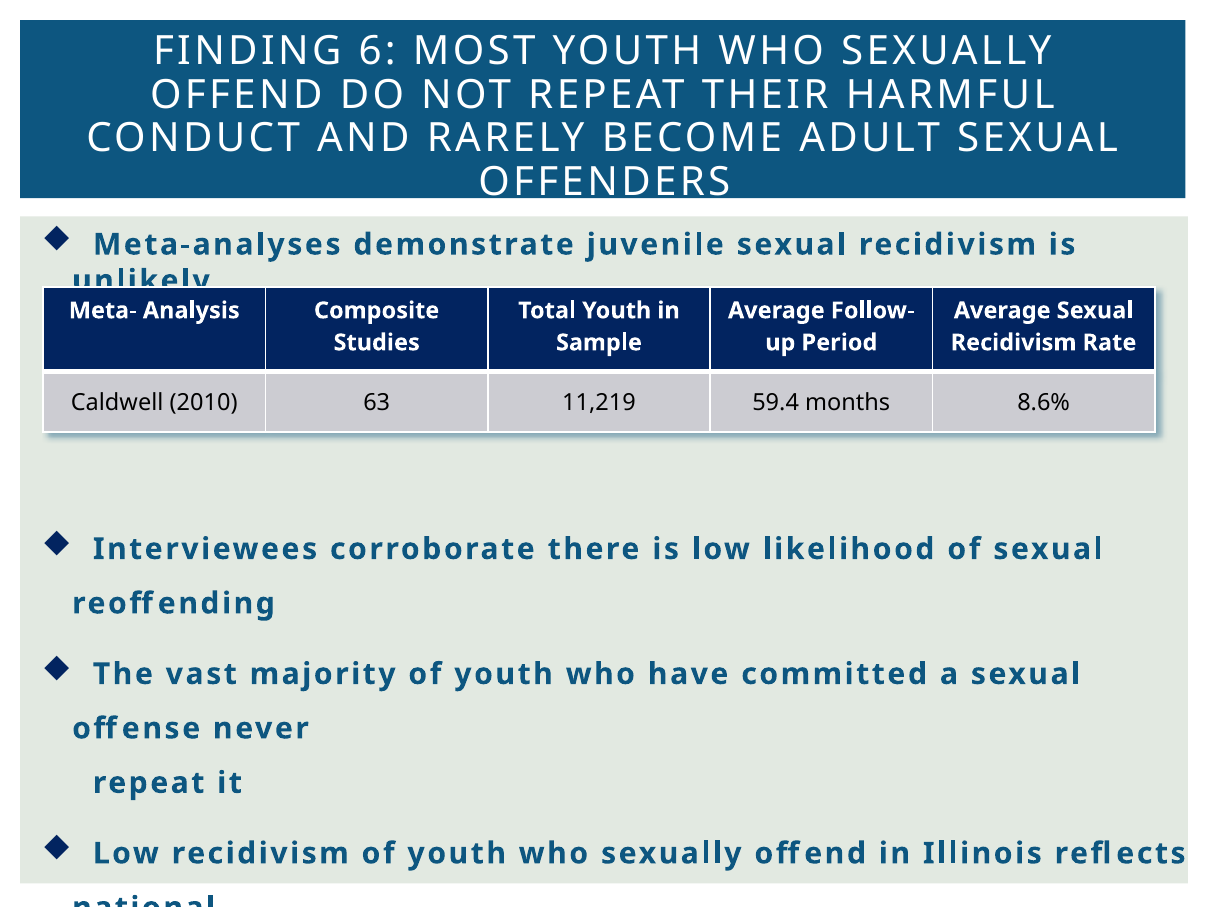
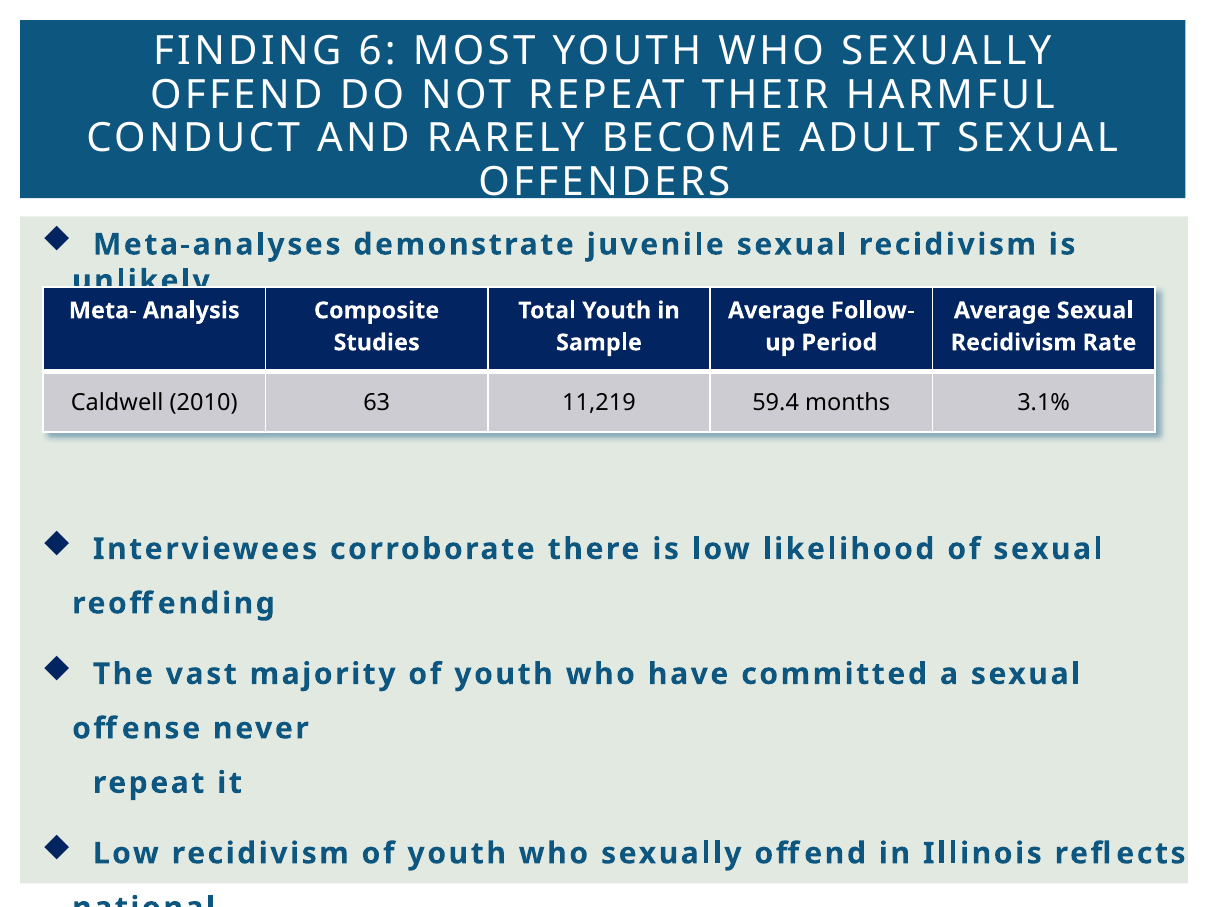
8.6%: 8.6% -> 3.1% (1044, 403)
